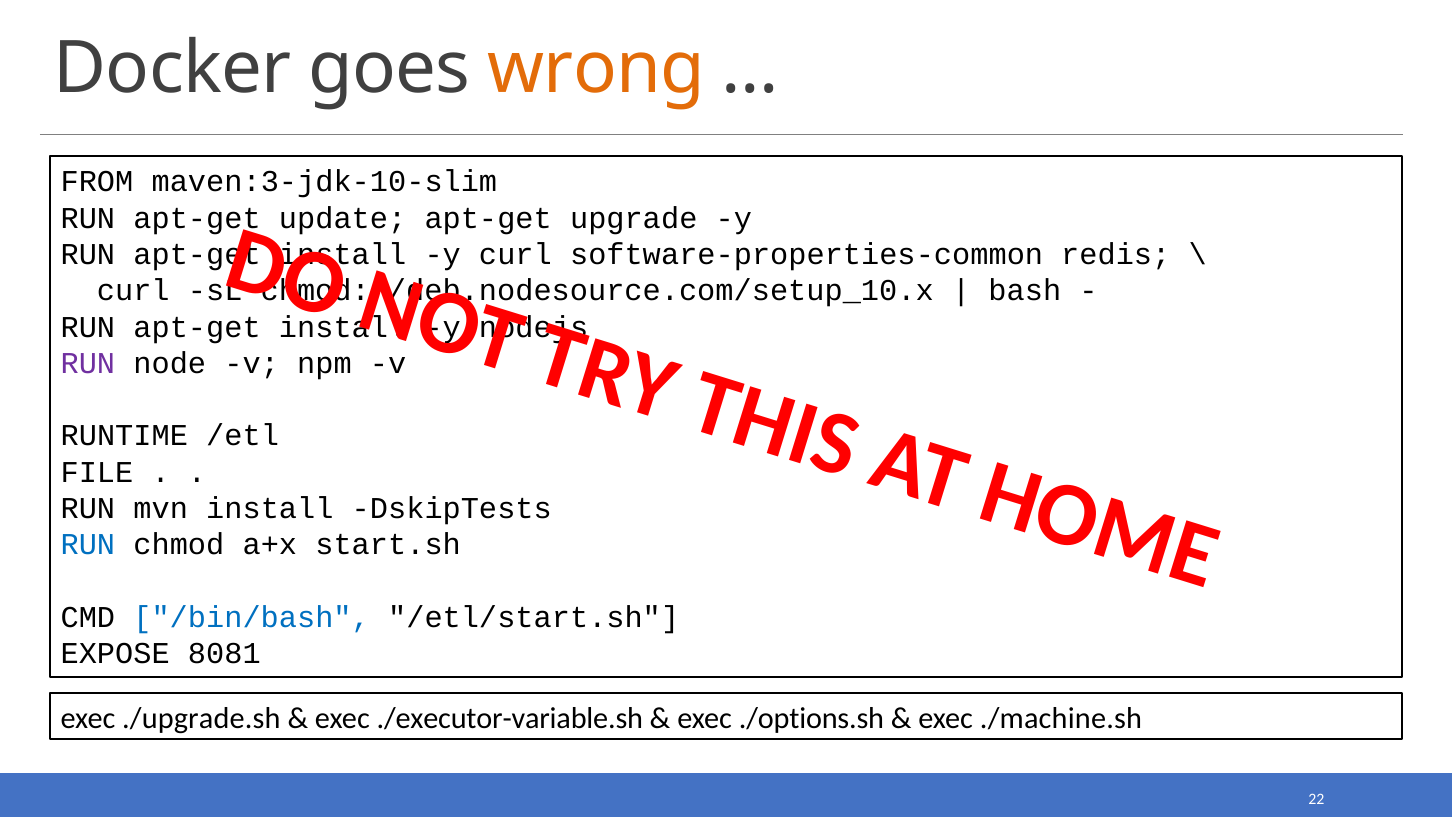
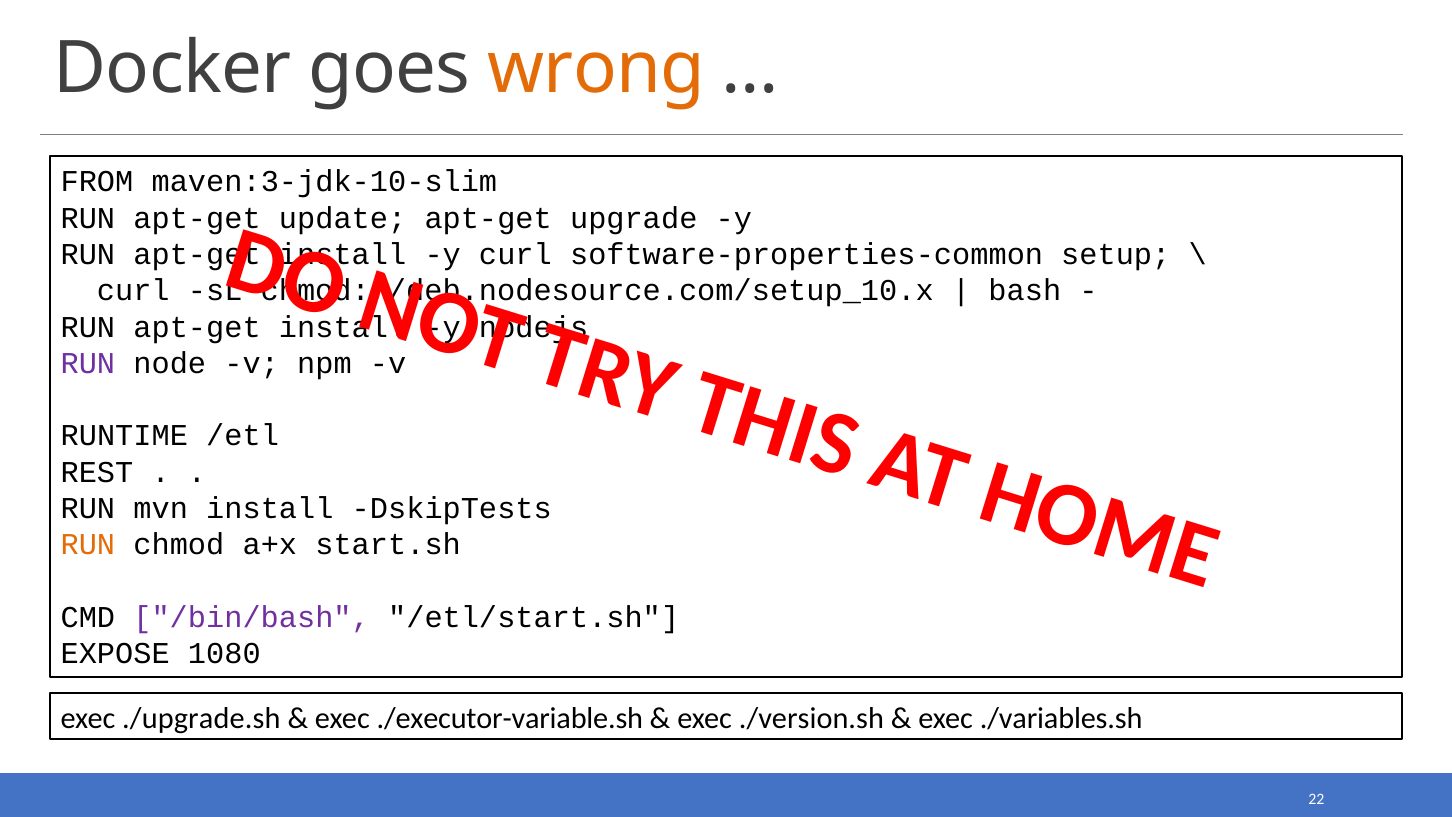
redis: redis -> setup (1116, 254)
FILE: FILE -> REST (97, 472)
RUN colour: blue -> orange (88, 545)
/bin/bash colour: blue -> purple (252, 617)
8081: 8081 -> 1080 (224, 654)
./options.sh: ./options.sh -> ./version.sh (811, 718)
./machine.sh: ./machine.sh -> ./variables.sh (1061, 718)
